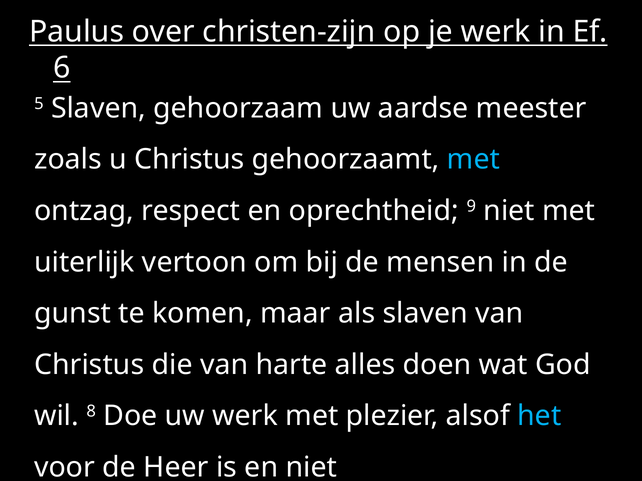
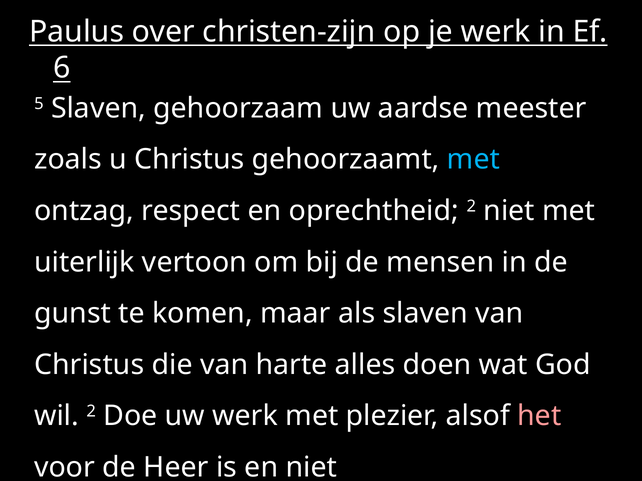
oprechtheid 9: 9 -> 2 (471, 206)
wil 8: 8 -> 2 (91, 412)
het colour: light blue -> pink (539, 416)
